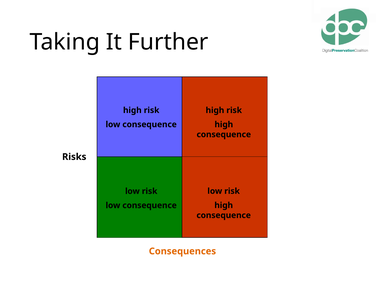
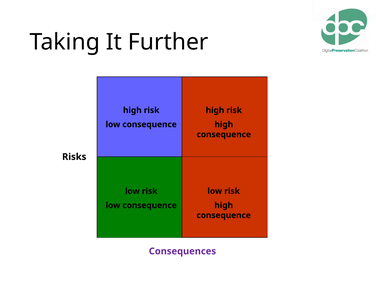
Consequences colour: orange -> purple (182, 251)
